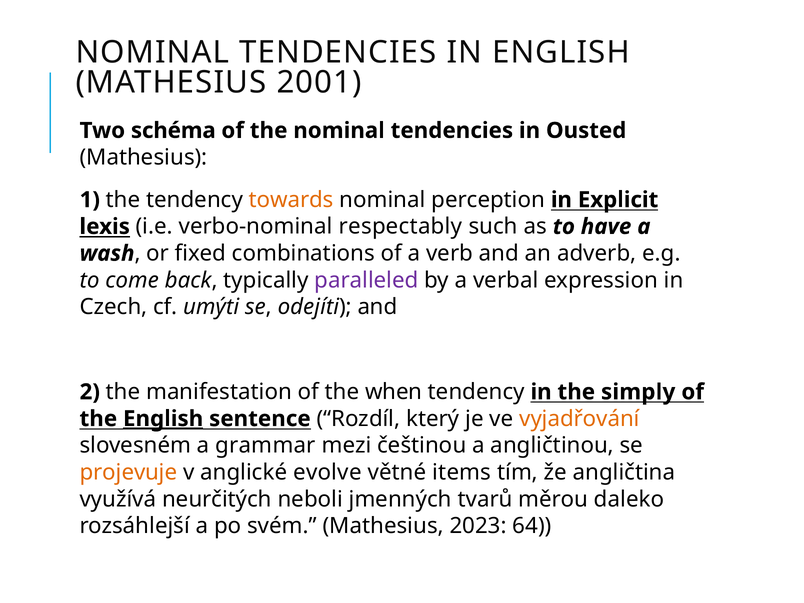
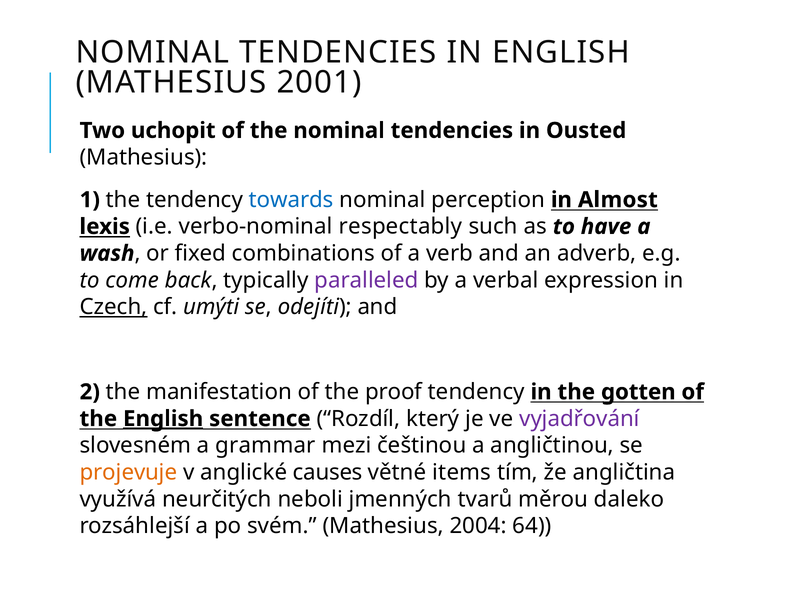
schéma: schéma -> uchopit (173, 131)
towards colour: orange -> blue (291, 200)
Explicit: Explicit -> Almost (618, 200)
Czech underline: none -> present (113, 307)
when: when -> proof (394, 392)
simply: simply -> gotten (638, 392)
vyjadřování colour: orange -> purple (579, 419)
evolve: evolve -> causes (328, 472)
2023: 2023 -> 2004 (478, 526)
